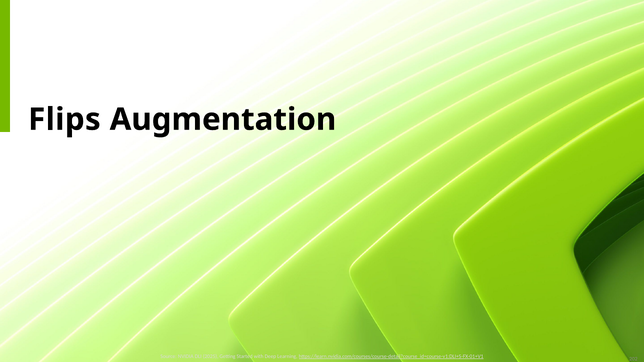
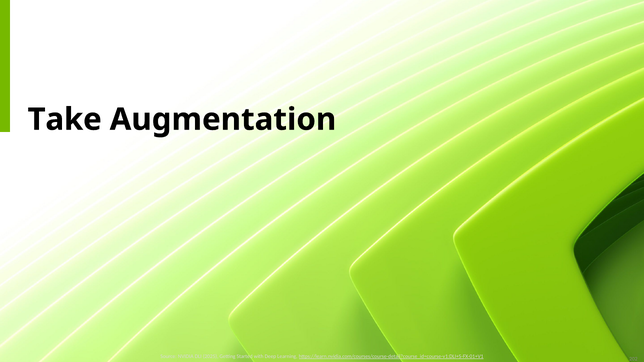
Flips: Flips -> Take (65, 120)
